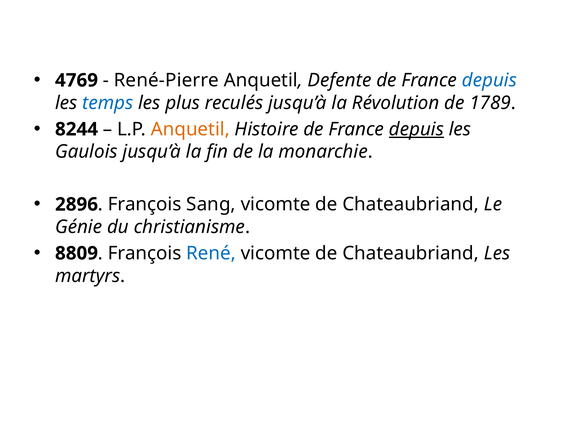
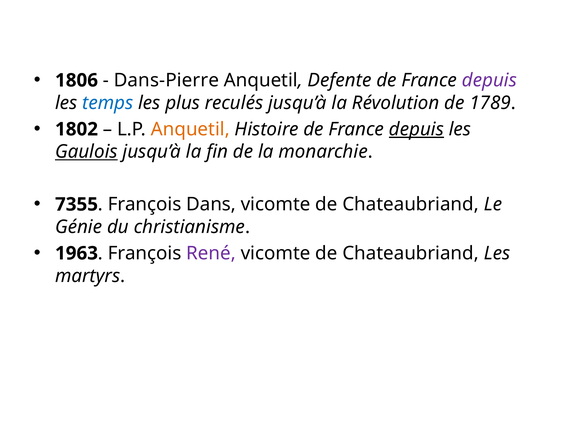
4769: 4769 -> 1806 (76, 80)
René-Pierre: René-Pierre -> Dans-Pierre (166, 80)
depuis colour: blue -> purple (489, 80)
8244: 8244 -> 1802 (76, 129)
Gaulois underline: none -> present (86, 152)
2896: 2896 -> 7355 (76, 204)
Sang: Sang -> Dans (211, 204)
8809: 8809 -> 1963 (76, 253)
René colour: blue -> purple (211, 253)
